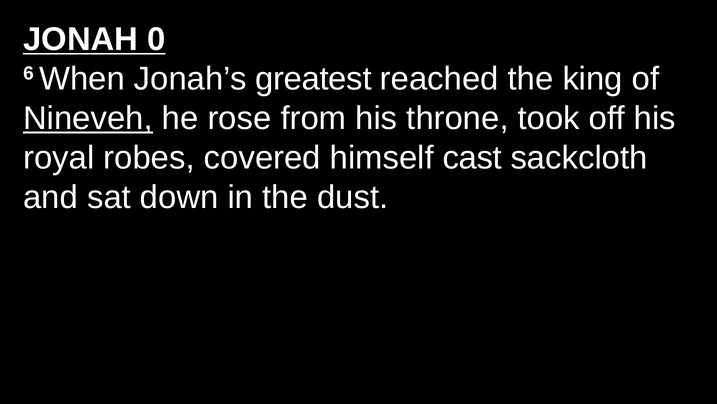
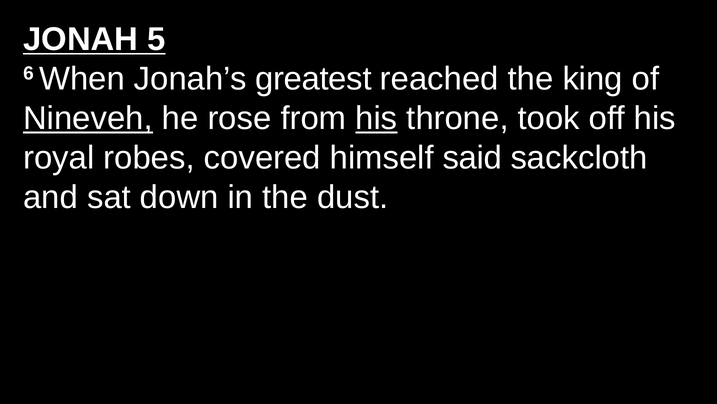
0: 0 -> 5 (156, 39)
his underline: none -> present (376, 118)
cast: cast -> said (472, 157)
